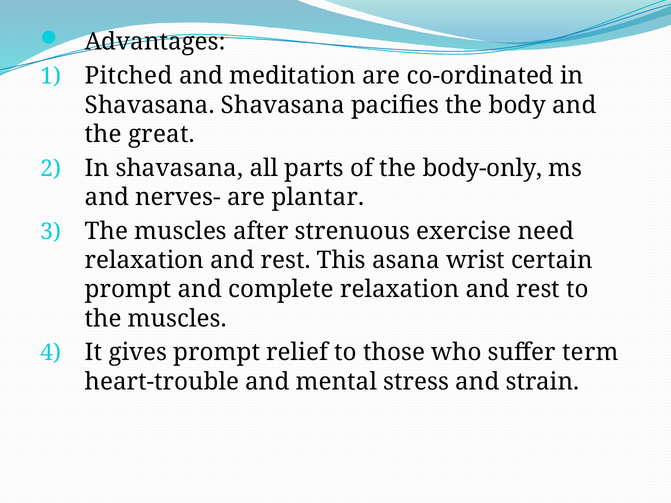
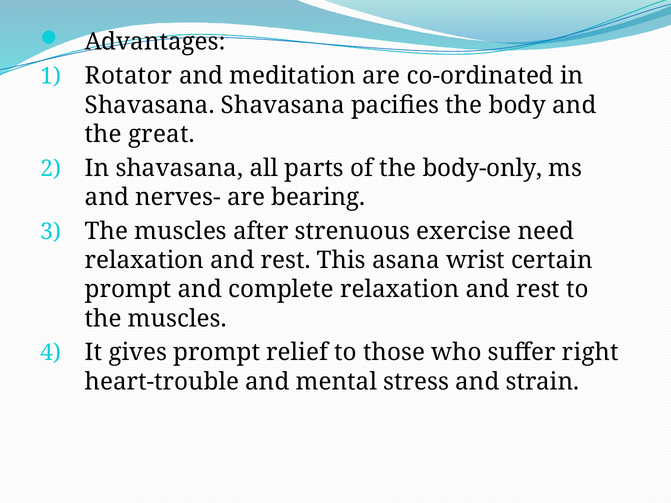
Pitched: Pitched -> Rotator (129, 76)
plantar: plantar -> bearing (318, 197)
term: term -> right (590, 353)
